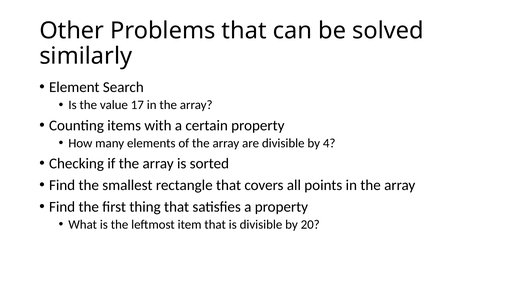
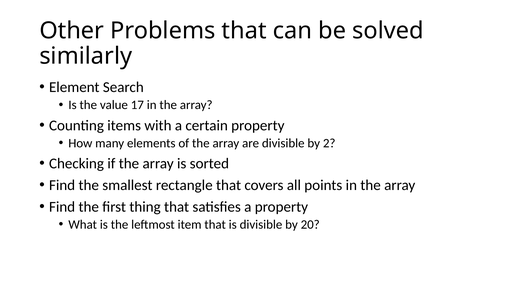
4: 4 -> 2 (329, 143)
